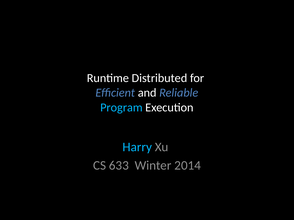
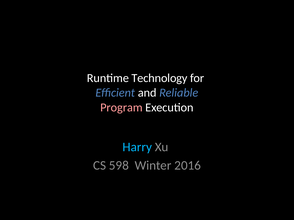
Distributed: Distributed -> Technology (160, 78)
Program colour: light blue -> pink (121, 108)
633: 633 -> 598 (119, 166)
2014: 2014 -> 2016 (188, 166)
